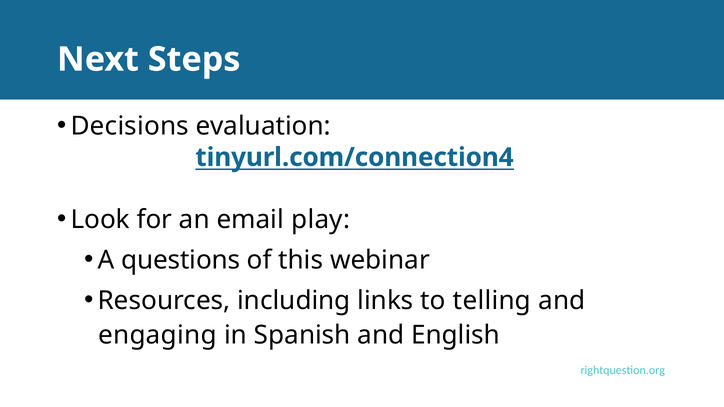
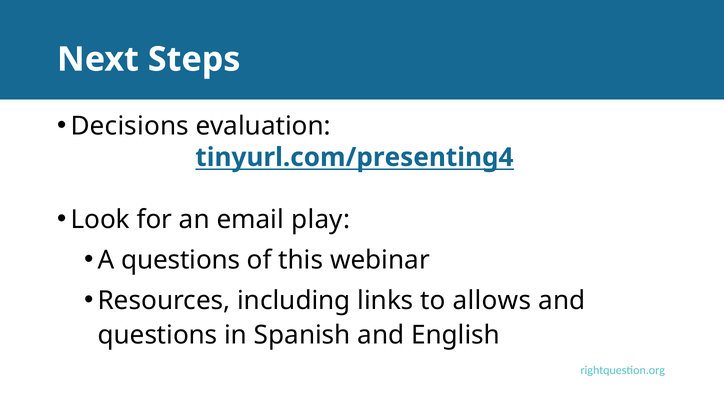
tinyurl.com/connection4: tinyurl.com/connection4 -> tinyurl.com/presenting4 (354, 157)
telling: telling -> allows (492, 301)
engaging: engaging -> questions (158, 335)
